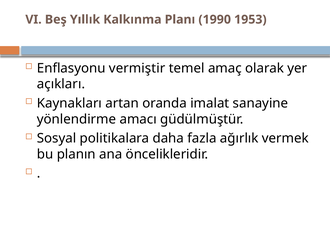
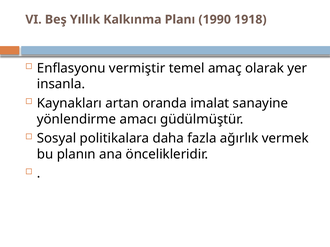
1953: 1953 -> 1918 (250, 20)
açıkları: açıkları -> insanla (61, 84)
